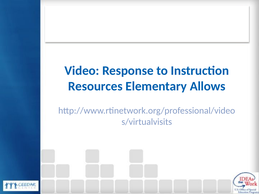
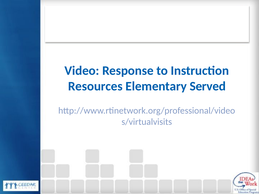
Allows: Allows -> Served (208, 86)
